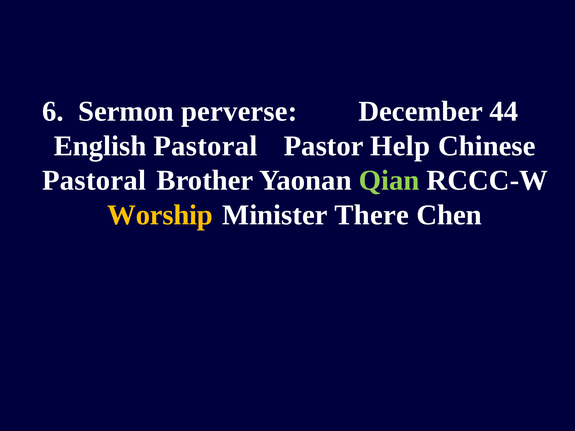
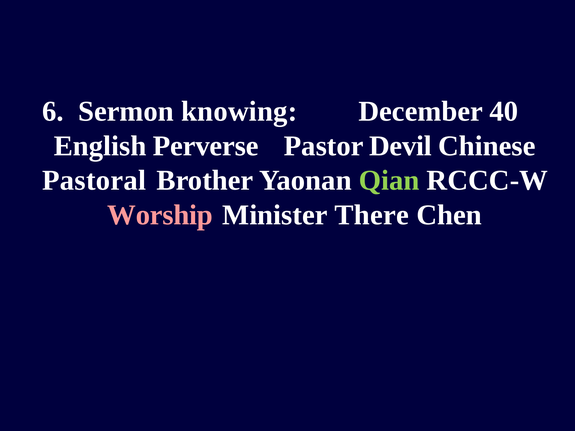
perverse: perverse -> knowing (239, 112)
44: 44 -> 40 (504, 112)
English Pastoral: Pastoral -> Perverse (206, 146)
Help: Help -> Devil (400, 146)
Worship colour: yellow -> pink (160, 215)
